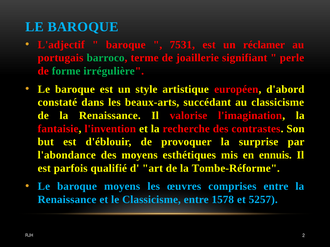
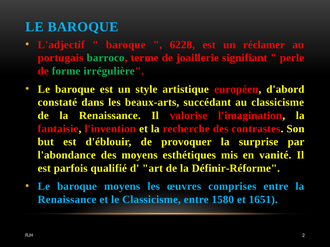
7531: 7531 -> 6228 (182, 45)
ennuis: ennuis -> vanité (275, 155)
Tombe-Réforme: Tombe-Réforme -> Définir-Réforme (236, 169)
1578: 1578 -> 1580 (223, 200)
5257: 5257 -> 1651 (263, 200)
